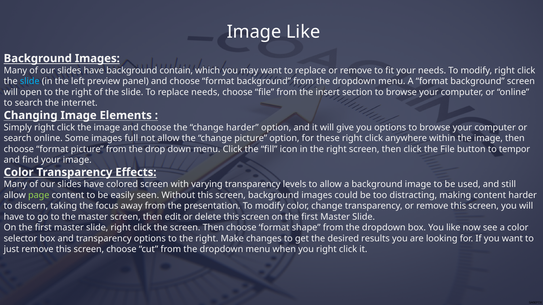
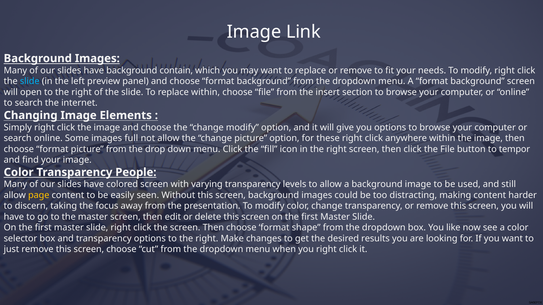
Image Like: Like -> Link (303, 32)
replace needs: needs -> within (206, 92)
change harder: harder -> modify (242, 128)
Effects: Effects -> People (136, 173)
page colour: light green -> yellow (39, 195)
